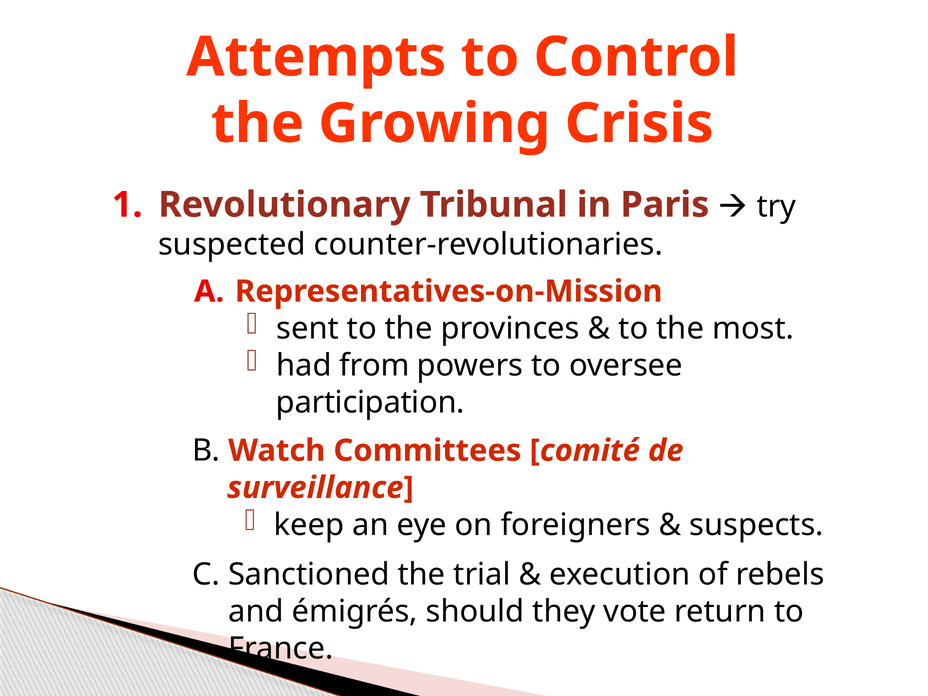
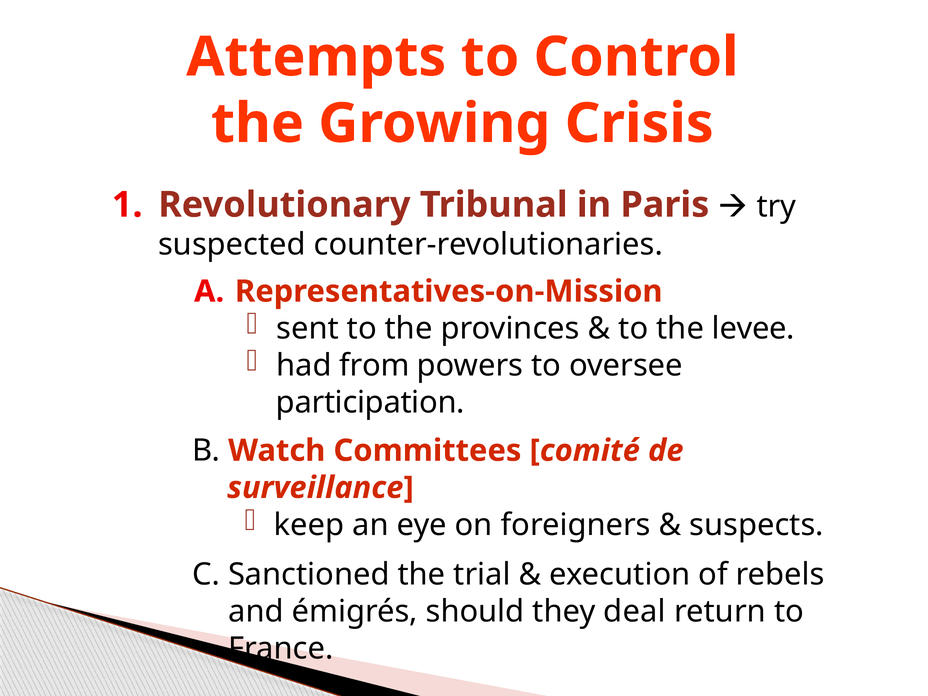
most: most -> levee (753, 329)
vote: vote -> deal (635, 611)
